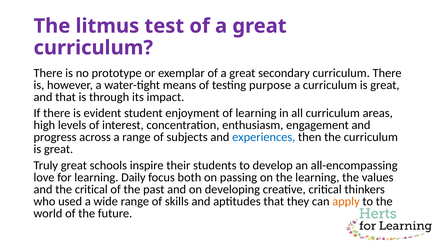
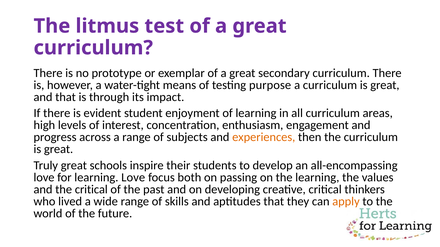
experiences colour: blue -> orange (264, 137)
learning Daily: Daily -> Love (133, 178)
used: used -> lived (70, 202)
